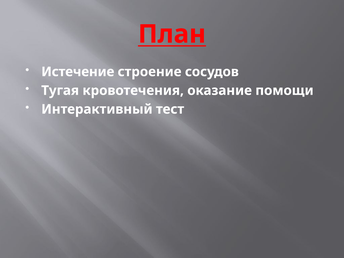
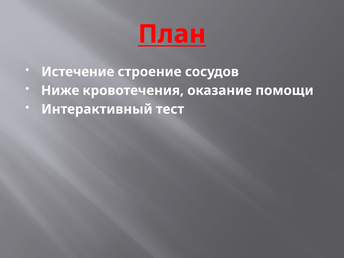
Тугая: Тугая -> Ниже (60, 91)
